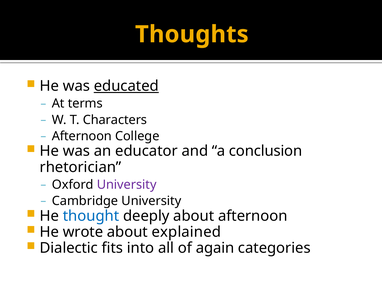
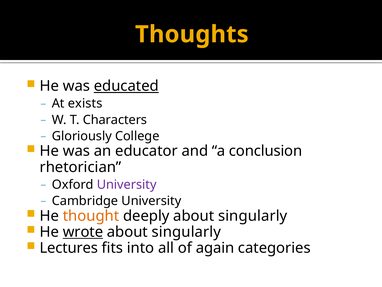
terms: terms -> exists (85, 103)
Afternoon: Afternoon -> Gloriously (82, 136)
thought colour: blue -> orange (91, 215)
deeply about afternoon: afternoon -> singularly (253, 215)
wrote underline: none -> present (83, 232)
explained: explained -> singularly (186, 232)
Dialectic: Dialectic -> Lectures (69, 248)
